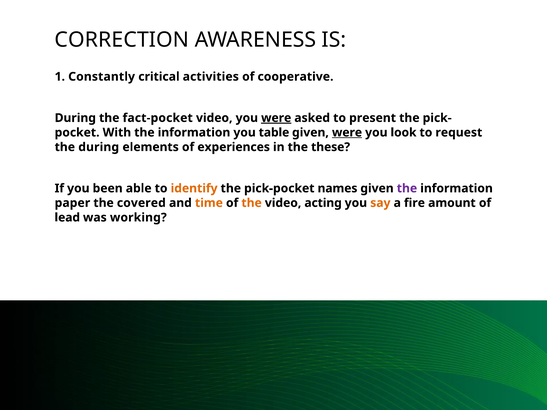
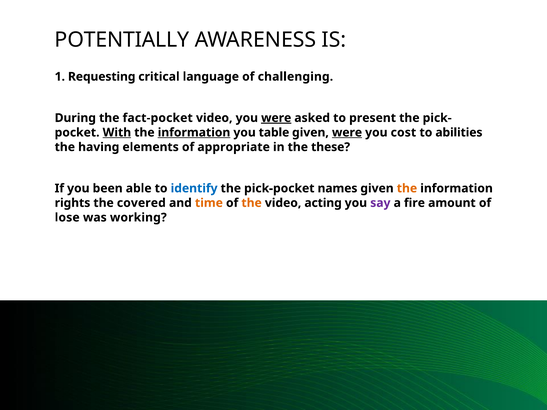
CORRECTION: CORRECTION -> POTENTIALLY (122, 40)
Constantly: Constantly -> Requesting (102, 77)
activities: activities -> language (211, 77)
cooperative: cooperative -> challenging (295, 77)
With underline: none -> present (117, 133)
information underline: none -> present (194, 133)
look: look -> cost (403, 133)
request: request -> abilities (459, 133)
the during: during -> having (99, 147)
experiences: experiences -> appropriate (234, 147)
identify colour: orange -> blue (194, 188)
the colour: purple -> orange (407, 188)
paper: paper -> rights (72, 203)
say colour: orange -> purple (380, 203)
lead: lead -> lose (67, 218)
